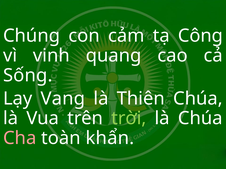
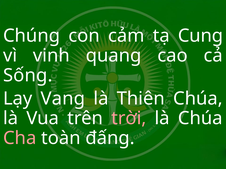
Công: Công -> Cung (200, 36)
trời colour: light green -> pink (129, 119)
khẩn: khẩn -> đấng (110, 139)
